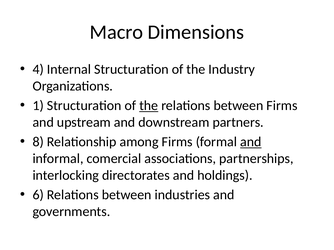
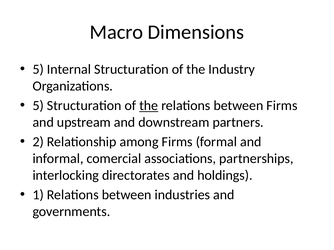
4: 4 -> 5 (38, 69)
1: 1 -> 5 (38, 106)
8: 8 -> 2 (38, 142)
and underline: present -> none (251, 142)
6: 6 -> 1 (38, 195)
